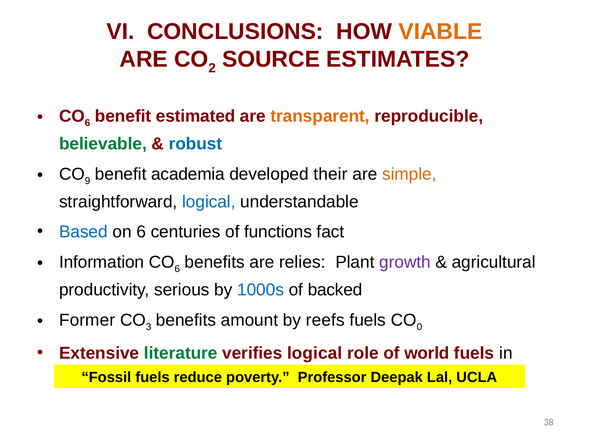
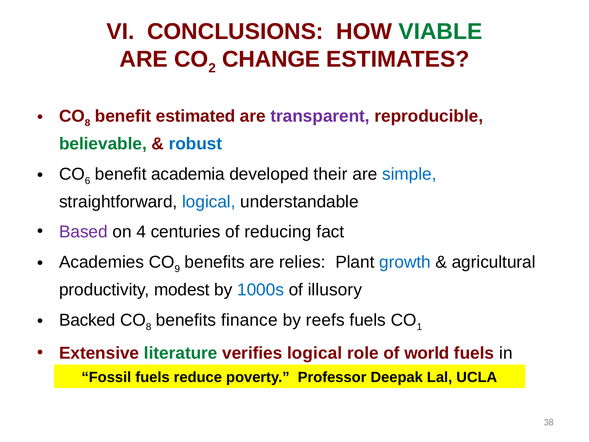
VIABLE colour: orange -> green (440, 32)
SOURCE: SOURCE -> CHANGE (271, 59)
6: 6 -> 8 (88, 123)
transparent colour: orange -> purple (320, 116)
9: 9 -> 6 (88, 181)
simple colour: orange -> blue (409, 174)
Based colour: blue -> purple (83, 232)
on 6: 6 -> 4 (141, 232)
functions: functions -> reducing (278, 232)
Information: Information -> Academies (102, 262)
6: 6 -> 9 (177, 269)
growth colour: purple -> blue (405, 262)
serious: serious -> modest (182, 290)
backed: backed -> illusory (335, 290)
Former: Former -> Backed (87, 320)
3: 3 -> 8 (149, 327)
amount: amount -> finance (249, 320)
0: 0 -> 1 (419, 327)
